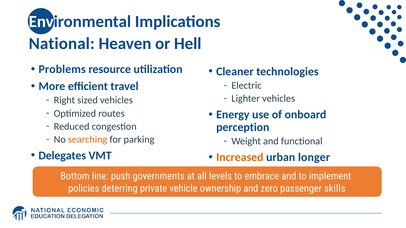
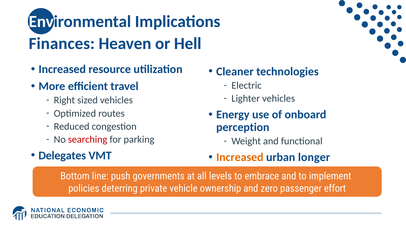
National: National -> Finances (62, 44)
Problems: Problems -> Increased (62, 69)
searching colour: orange -> red (88, 140)
skills: skills -> effort (335, 189)
